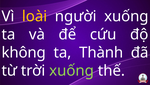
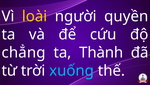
người xuống: xuống -> quyền (126, 16)
không: không -> chẳng (24, 52)
xuống colour: light green -> light blue (72, 70)
